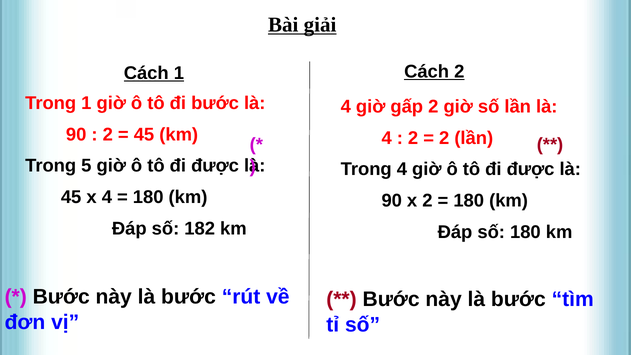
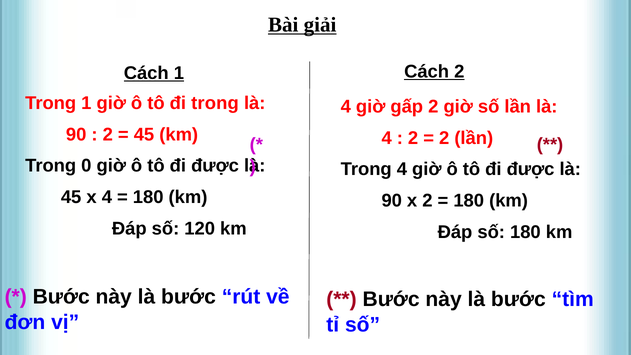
đi bước: bước -> trong (215, 103)
5: 5 -> 0 (86, 166)
182: 182 -> 120 (200, 228)
